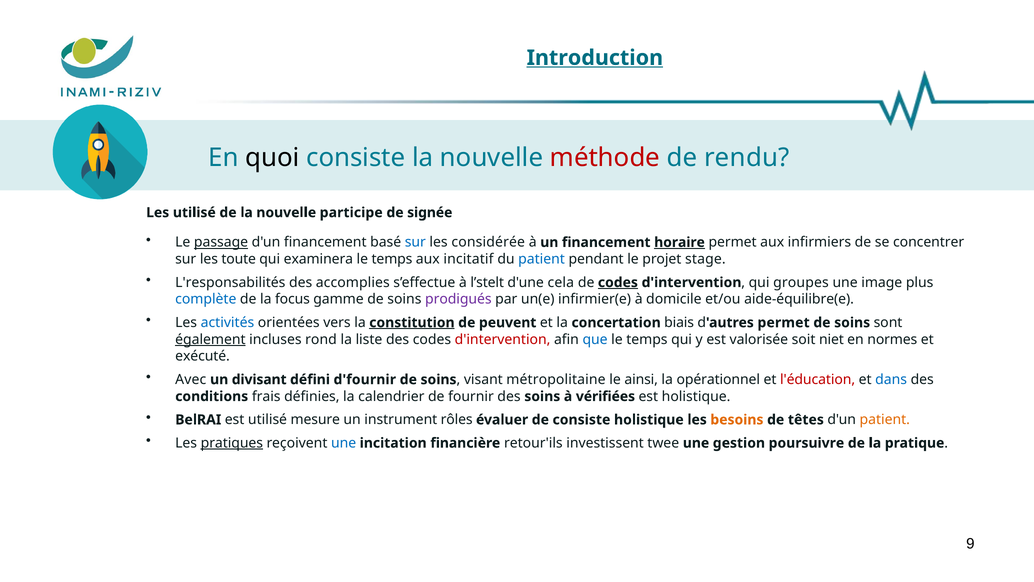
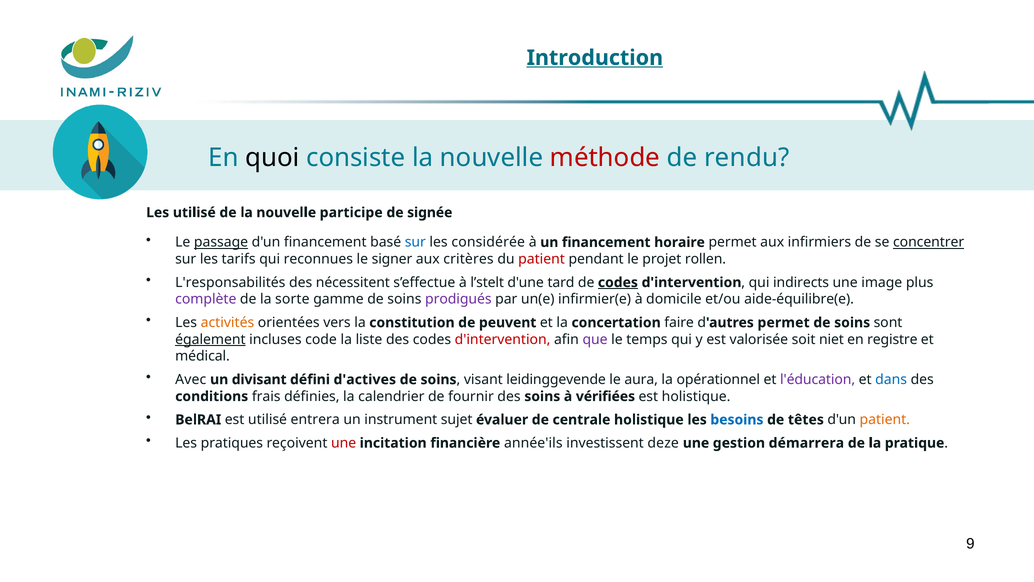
horaire underline: present -> none (680, 242)
concentrer underline: none -> present (929, 242)
toute: toute -> tarifs (239, 259)
examinera: examinera -> reconnues (318, 259)
temps: temps -> signer (392, 259)
incitatif: incitatif -> critères (468, 259)
patient colour: blue -> red (542, 259)
stage: stage -> rollen (706, 259)
accomplies: accomplies -> nécessitent (353, 282)
cela: cela -> tard (561, 282)
groupes: groupes -> indirects (801, 282)
complète colour: blue -> purple (206, 299)
focus: focus -> sorte (292, 299)
activités colour: blue -> orange (227, 322)
constitution underline: present -> none (412, 322)
biais: biais -> faire (679, 322)
rond: rond -> code (321, 339)
que colour: blue -> purple (595, 339)
normes: normes -> registre (892, 339)
exécuté: exécuté -> médical (203, 356)
d'fournir: d'fournir -> d'actives (365, 379)
métropolitaine: métropolitaine -> leidinggevende (556, 379)
ainsi: ainsi -> aura (641, 379)
l'éducation colour: red -> purple (818, 379)
mesure: mesure -> entrera (315, 419)
rôles: rôles -> sujet (457, 419)
de consiste: consiste -> centrale (581, 419)
besoins colour: orange -> blue (737, 419)
pratiques underline: present -> none (232, 443)
une colour: blue -> red (344, 443)
retour'ils: retour'ils -> année'ils (533, 443)
twee: twee -> deze (663, 443)
poursuivre: poursuivre -> démarrera (806, 443)
